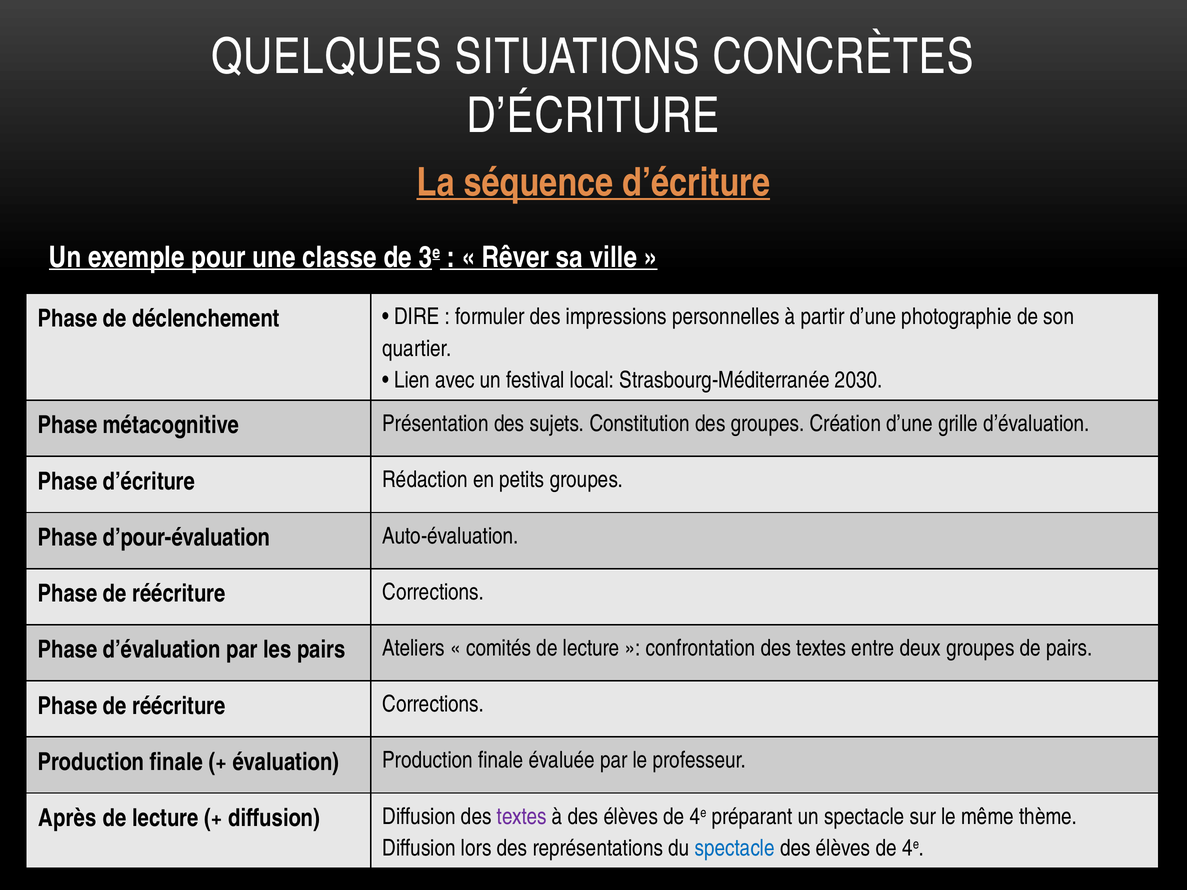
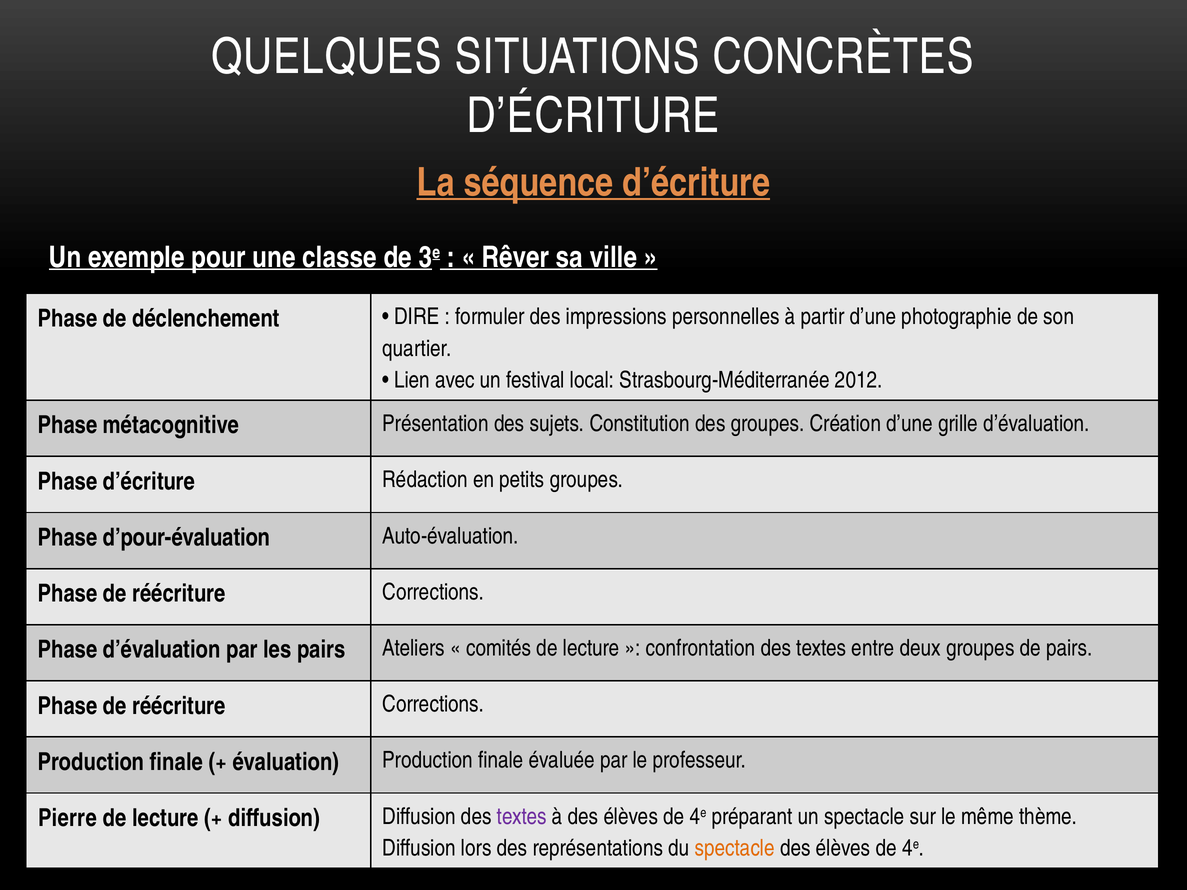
2030: 2030 -> 2012 (859, 380)
Après: Après -> Pierre (67, 818)
spectacle colour: blue -> orange (735, 848)
